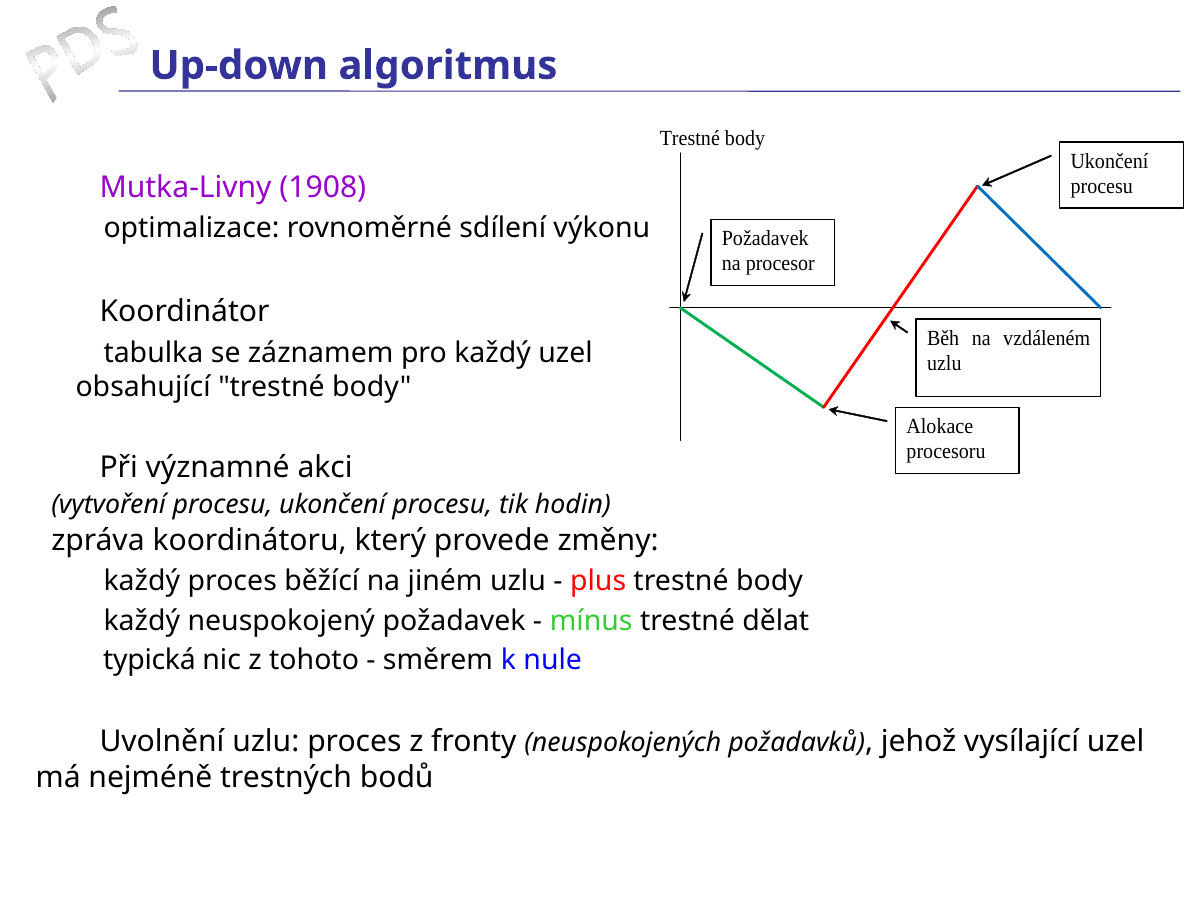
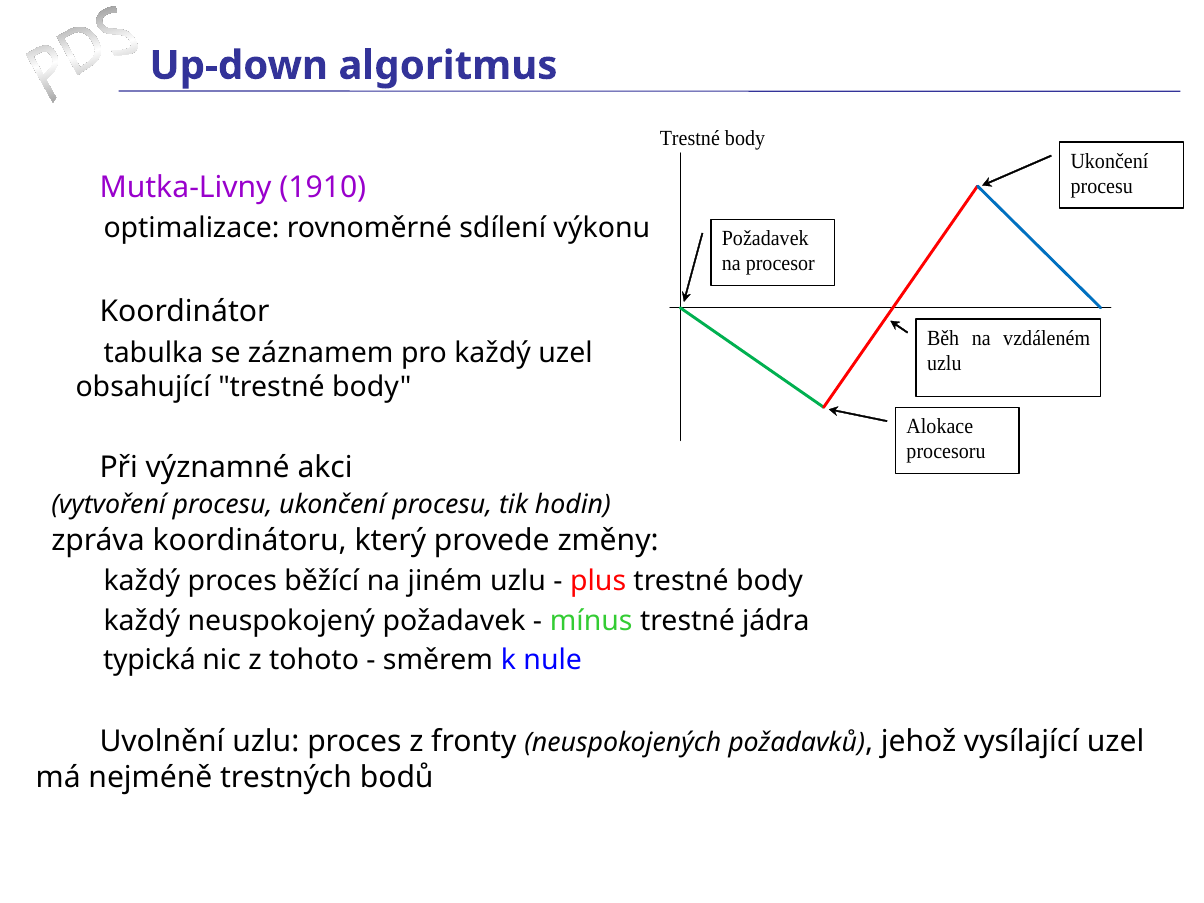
1908: 1908 -> 1910 (323, 188)
dělat: dělat -> jádra (776, 621)
